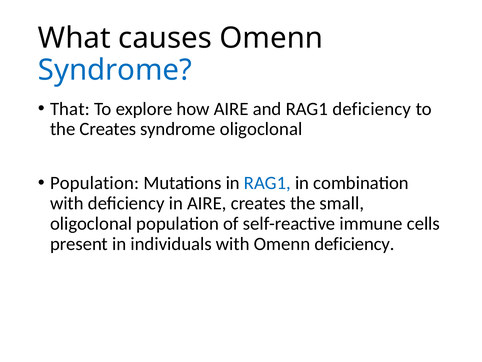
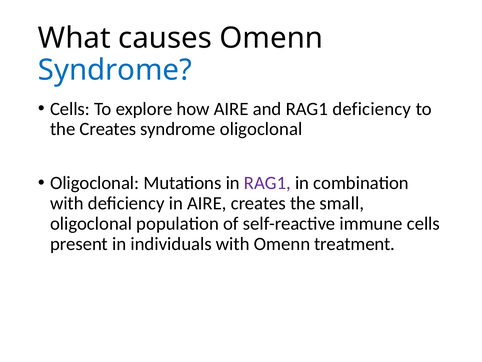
That: That -> Cells (70, 109)
Population: Population -> Oligoclonal (95, 183)
RAG1 colour: blue -> purple (267, 183)
Omenn deficiency: deficiency -> treatment (355, 244)
